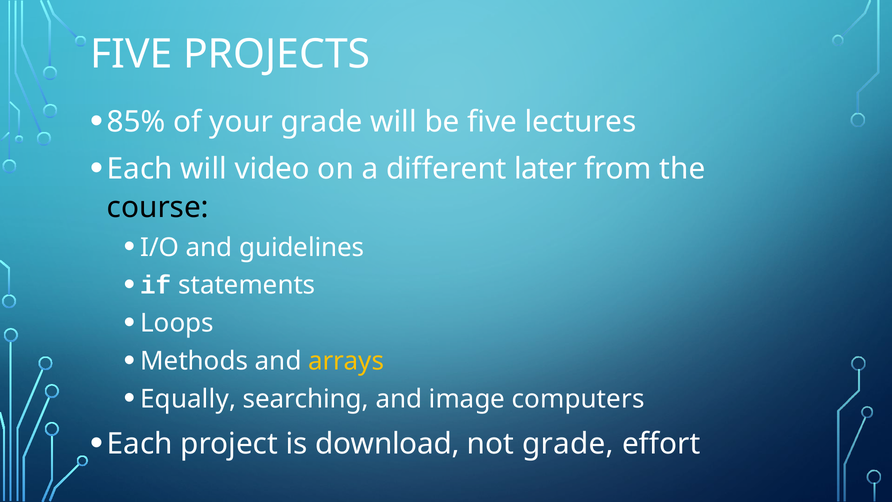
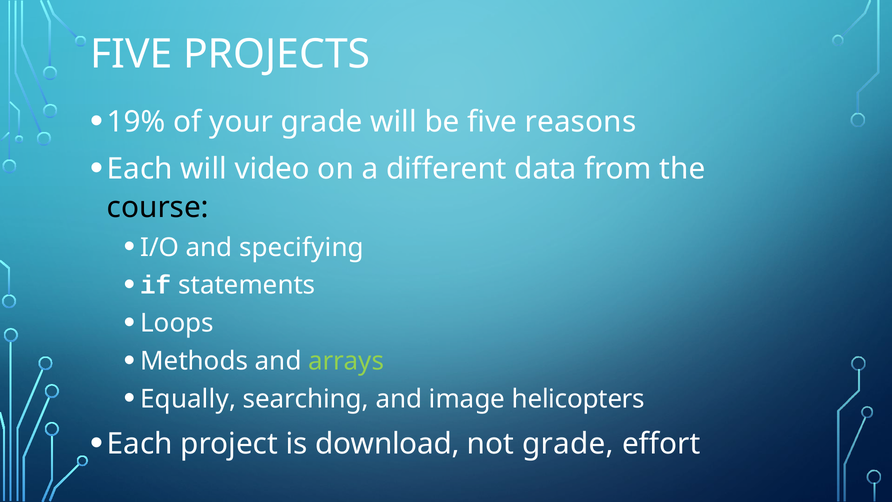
85%: 85% -> 19% (136, 122)
lectures: lectures -> reasons (581, 122)
later: later -> data (545, 169)
guidelines: guidelines -> specifying (302, 247)
arrays colour: yellow -> light green (346, 361)
computers: computers -> helicopters (578, 399)
